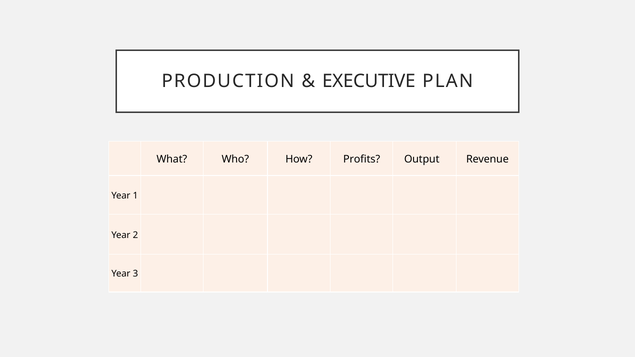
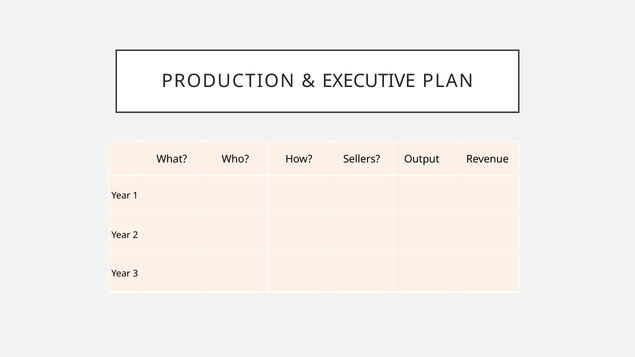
Profits: Profits -> Sellers (362, 159)
